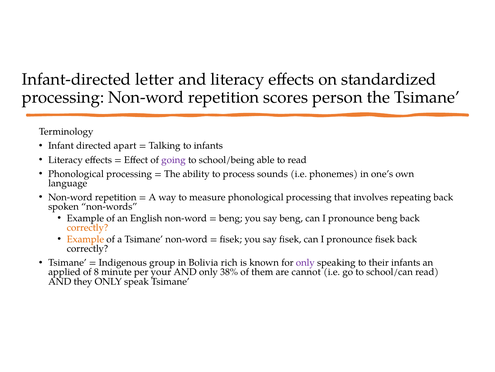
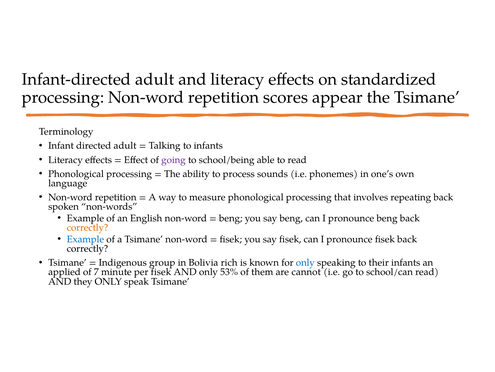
Infant-directed letter: letter -> adult (155, 79)
person: person -> appear (337, 97)
directed apart: apart -> adult (125, 146)
Example colour: orange -> blue (85, 239)
only colour: purple -> blue (305, 262)
8: 8 -> 7 (96, 272)
per your: your -> fisek (161, 272)
38%: 38% -> 53% (229, 272)
